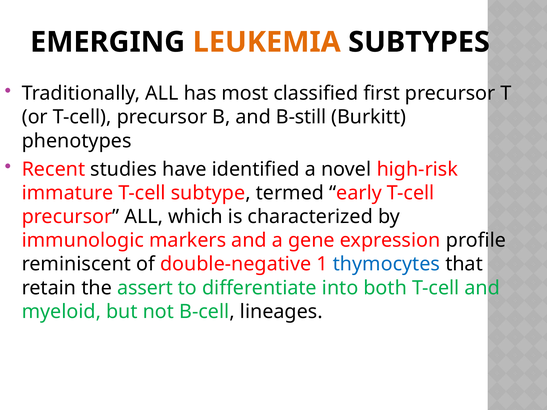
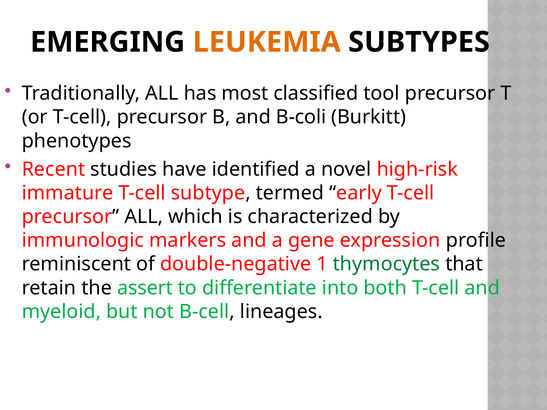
first: first -> tool (382, 93)
B-still: B-still -> B-coli (301, 117)
thymocytes colour: blue -> green (386, 264)
